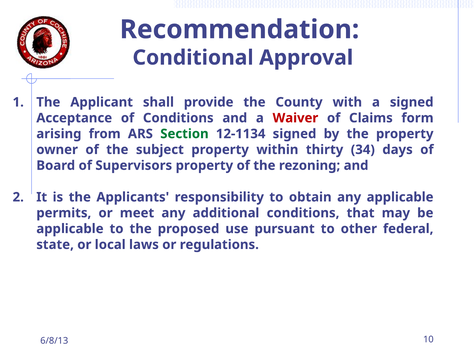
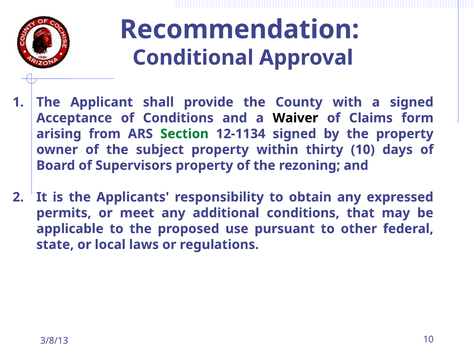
Waiver colour: red -> black (295, 118)
thirty 34: 34 -> 10 (363, 149)
any applicable: applicable -> expressed (400, 197)
6/8/13: 6/8/13 -> 3/8/13 (54, 340)
